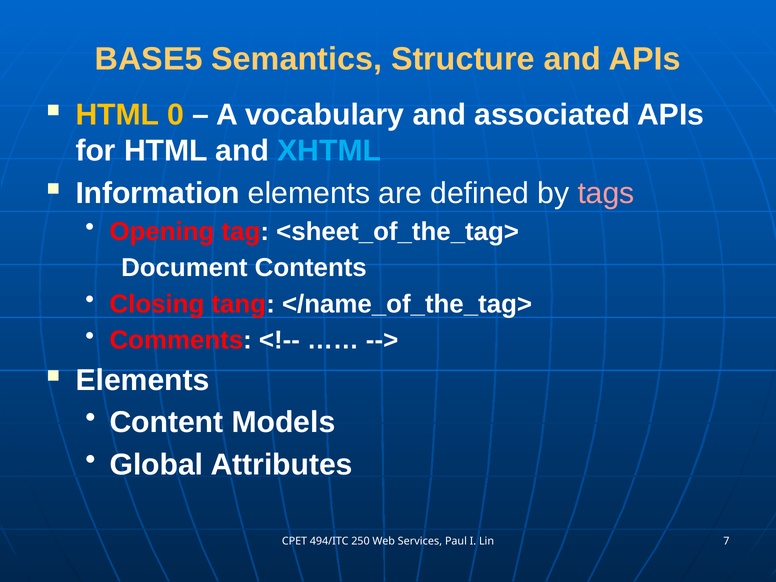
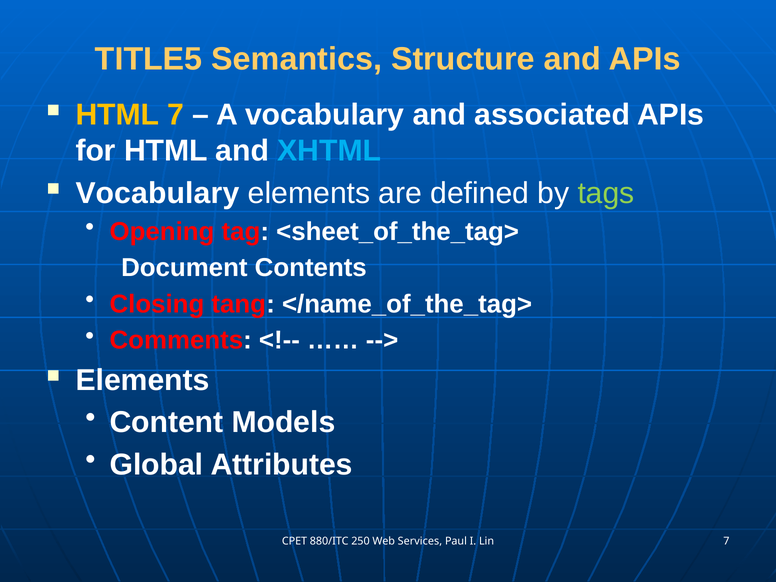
BASE5: BASE5 -> TITLE5 (149, 59)
HTML 0: 0 -> 7 (175, 115)
Information: Information -> Vocabulary (158, 193)
tags colour: pink -> light green (606, 193)
494/ITC: 494/ITC -> 880/ITC (329, 541)
